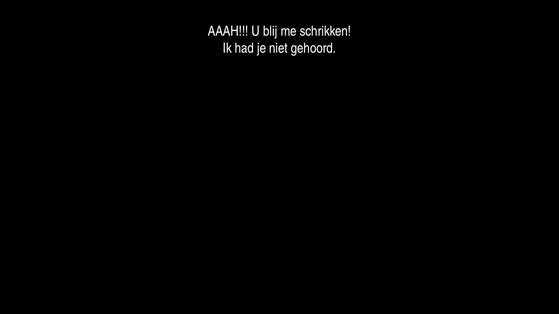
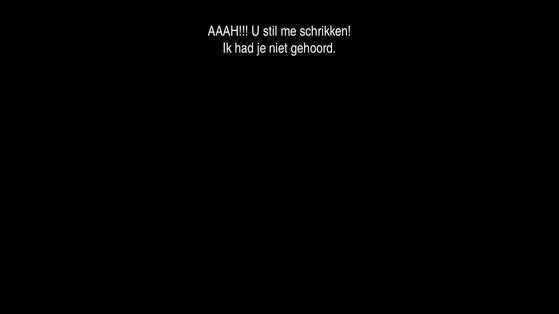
blij: blij -> stil (270, 31)
